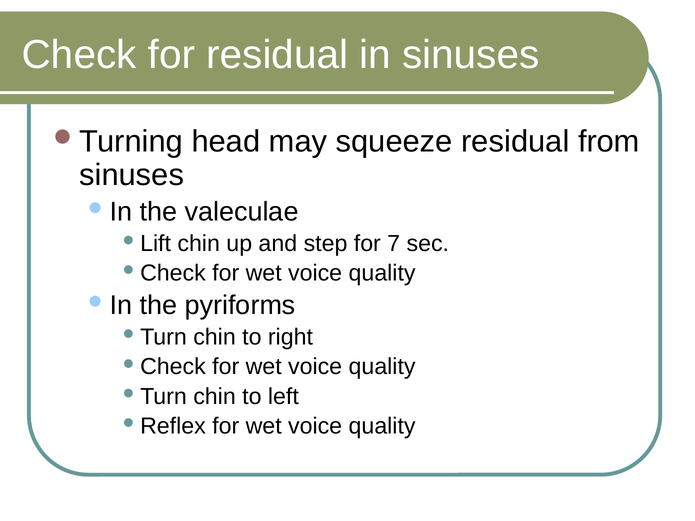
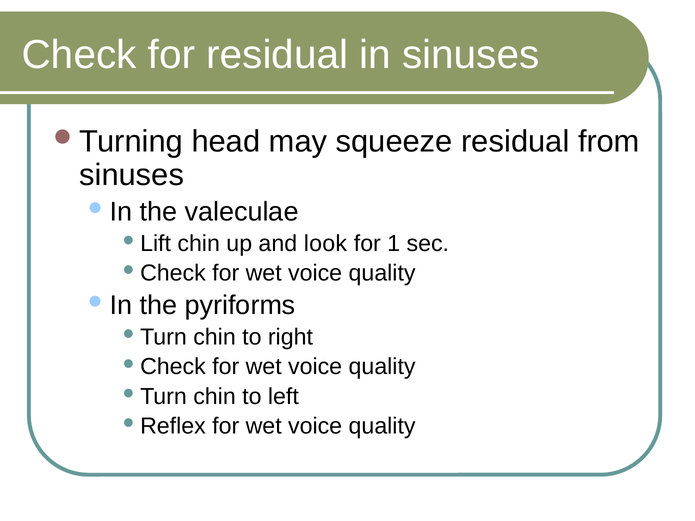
step: step -> look (325, 243)
7: 7 -> 1 (394, 243)
